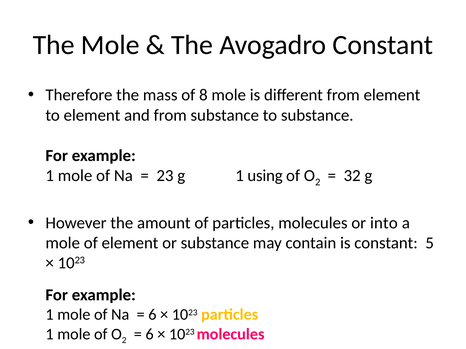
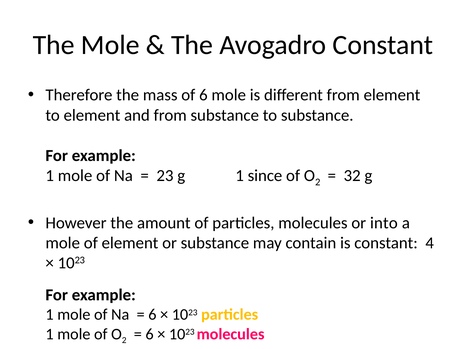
of 8: 8 -> 6 (203, 95)
using: using -> since (265, 176)
5: 5 -> 4 (430, 243)
